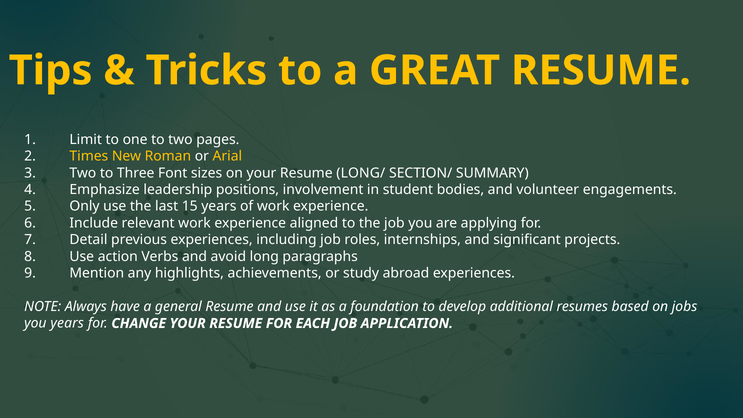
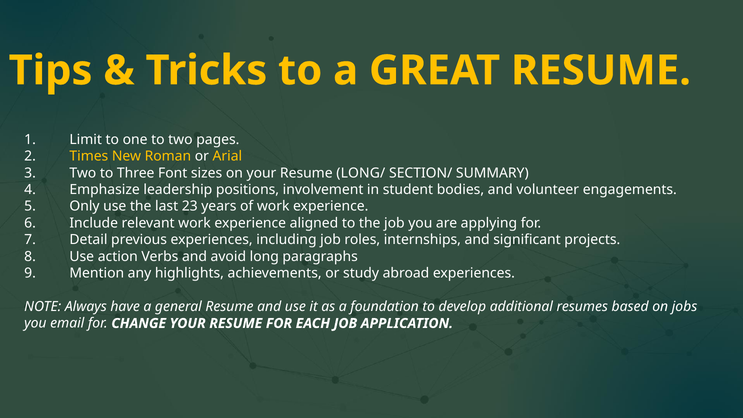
15: 15 -> 23 (190, 206)
you years: years -> email (67, 323)
